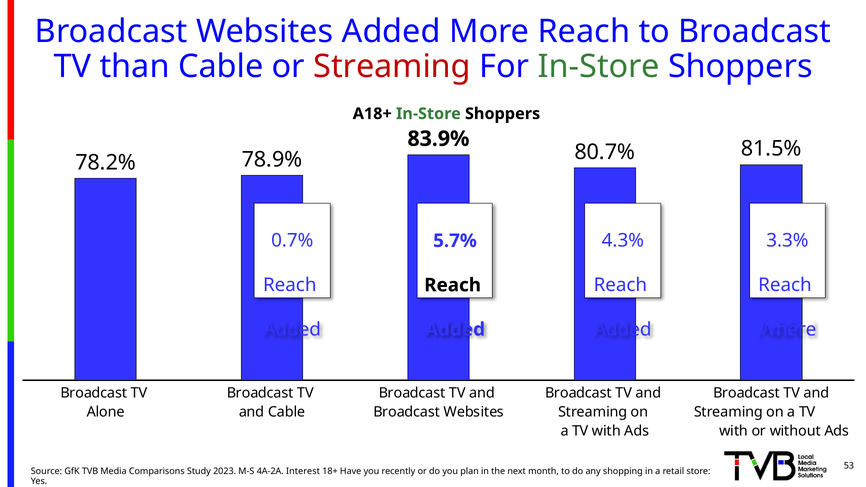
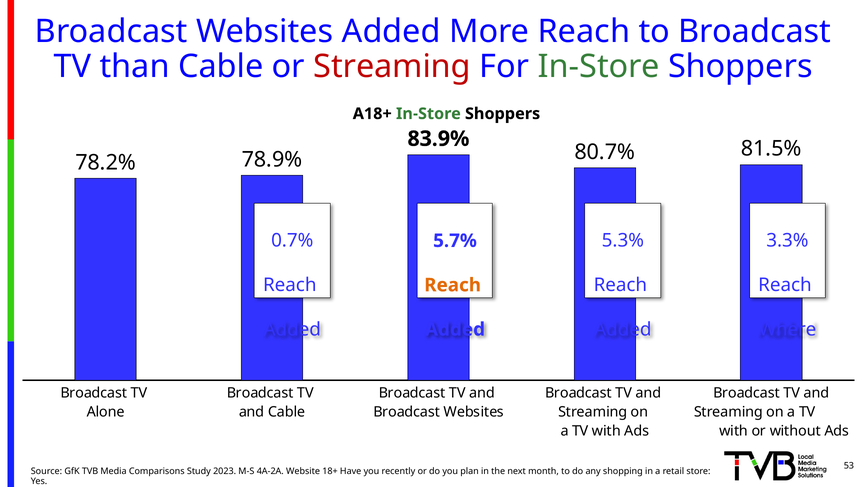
4.3%: 4.3% -> 5.3% (623, 241)
Reach colour: black -> orange (453, 285)
Interest: Interest -> Website (303, 472)
